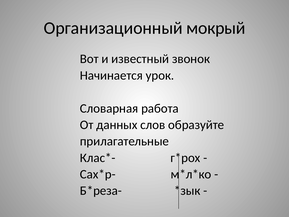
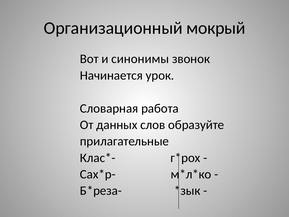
известный: известный -> синонимы (140, 59)
